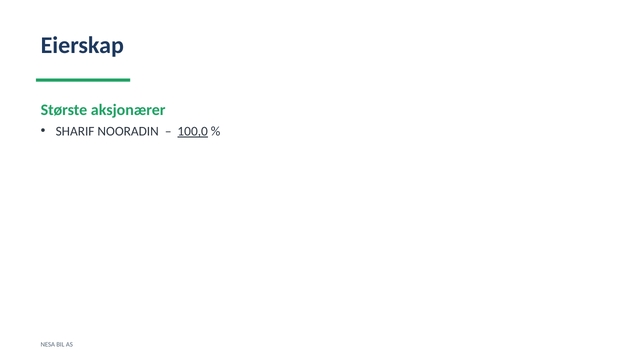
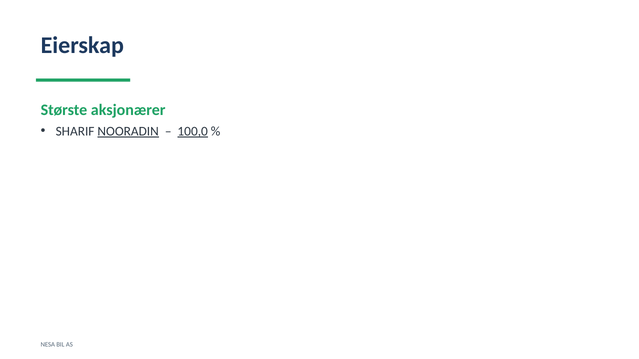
NOORADIN underline: none -> present (128, 131)
